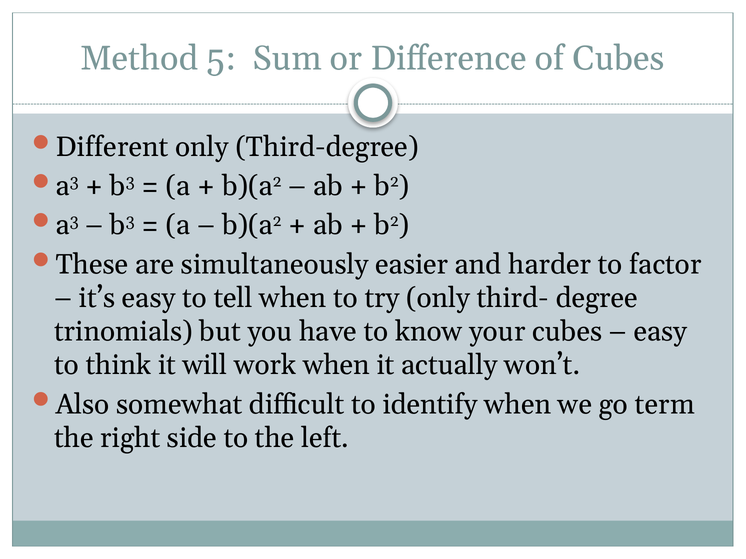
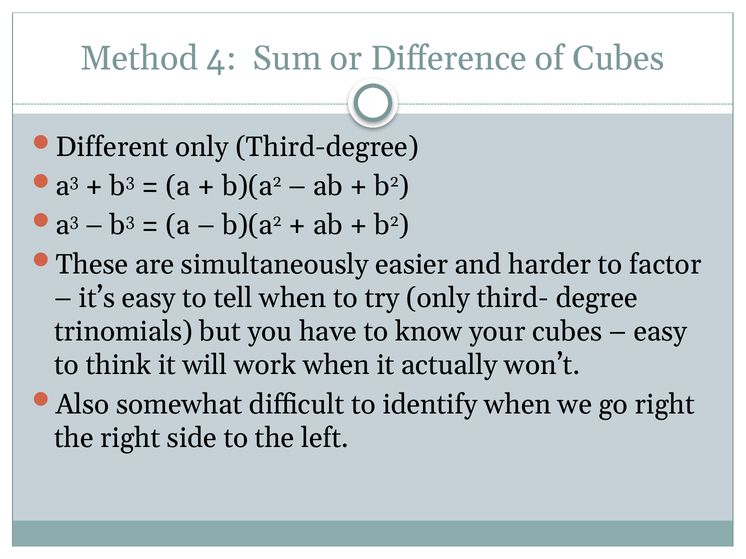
5: 5 -> 4 (221, 59)
go term: term -> right (665, 405)
